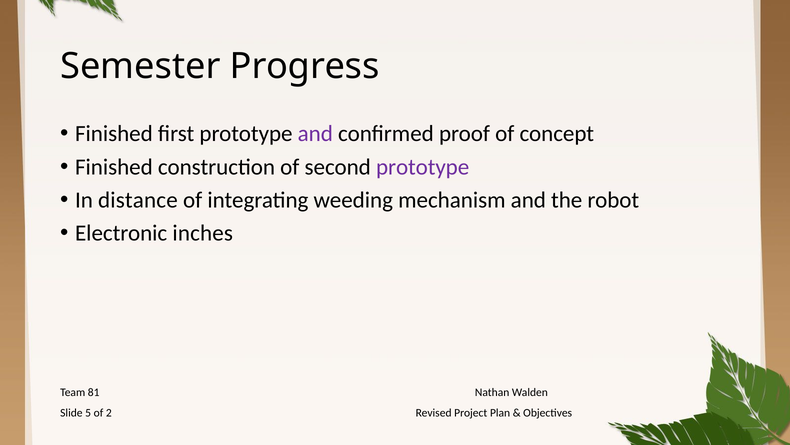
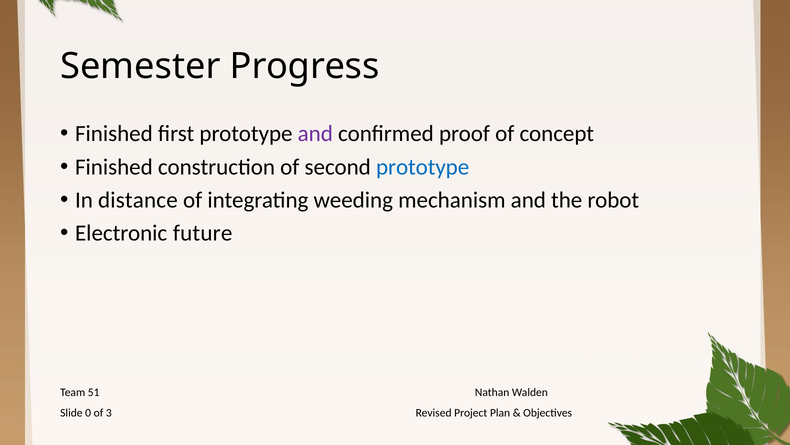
prototype colour: purple -> blue (423, 167)
inches: inches -> future (203, 233)
81: 81 -> 51 (94, 392)
5: 5 -> 0 (88, 412)
2: 2 -> 3 (109, 412)
